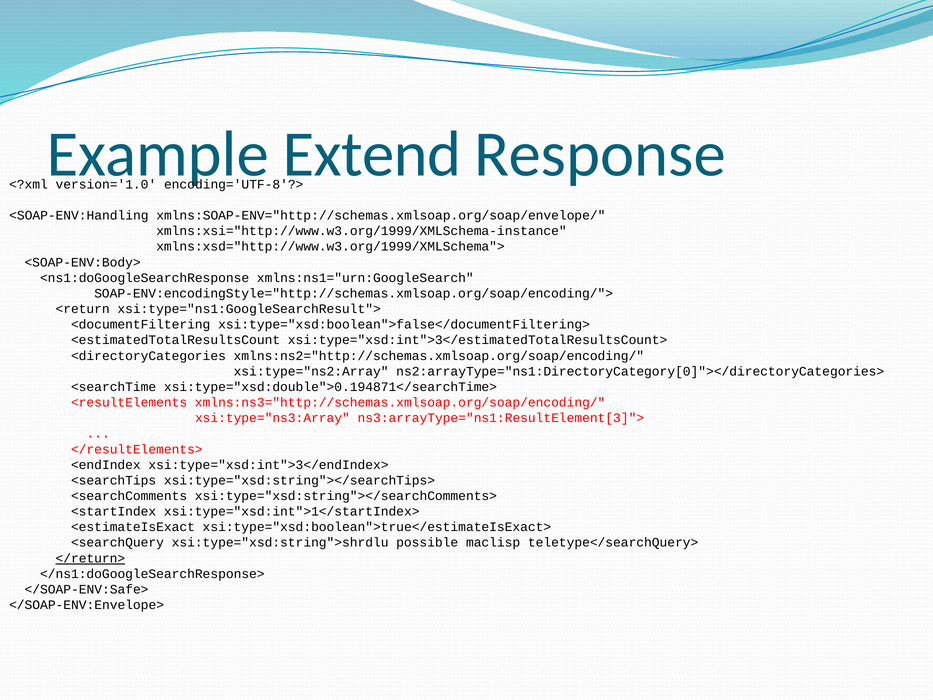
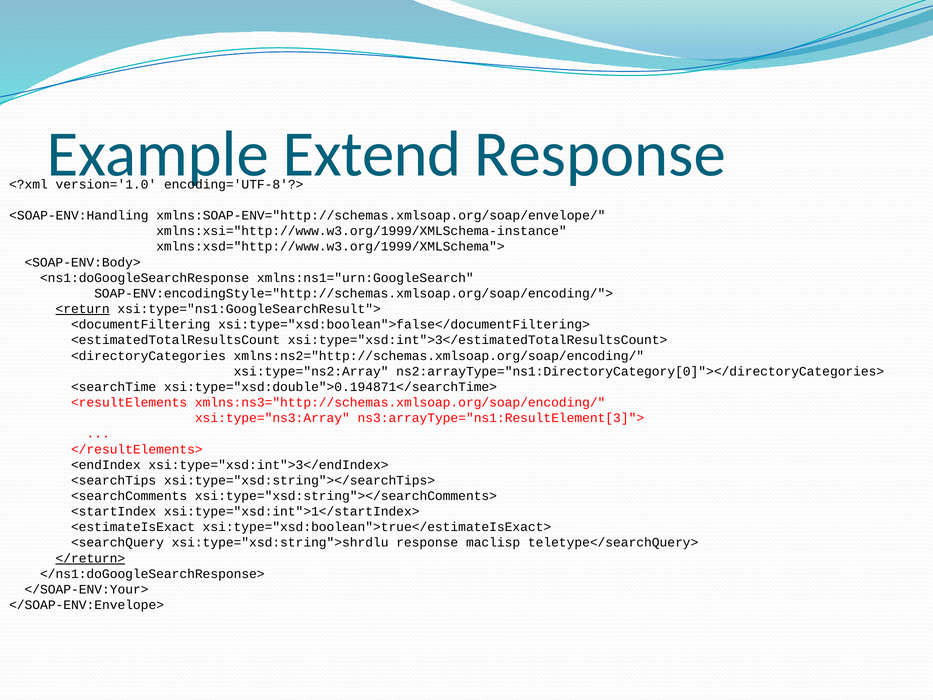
<return underline: none -> present (83, 309)
xsi:type="xsd:string">shrdlu possible: possible -> response (427, 543)
</SOAP-ENV:Safe>: </SOAP-ENV:Safe> -> </SOAP-ENV:Your> (87, 589)
